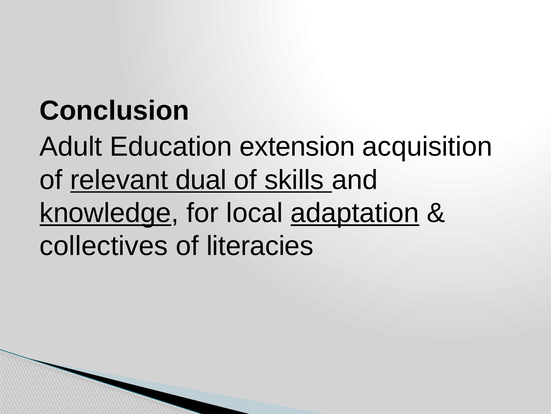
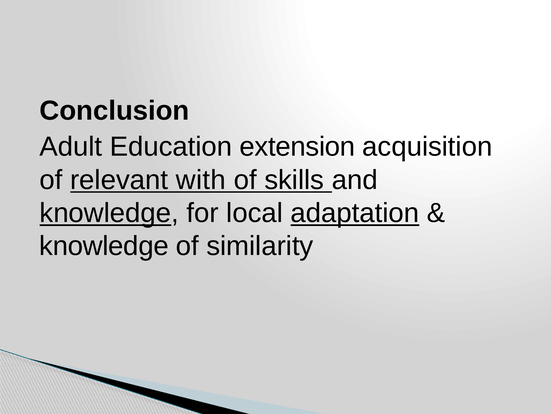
dual: dual -> with (201, 180)
collectives: collectives -> knowledge (104, 246)
literacies: literacies -> similarity (260, 246)
